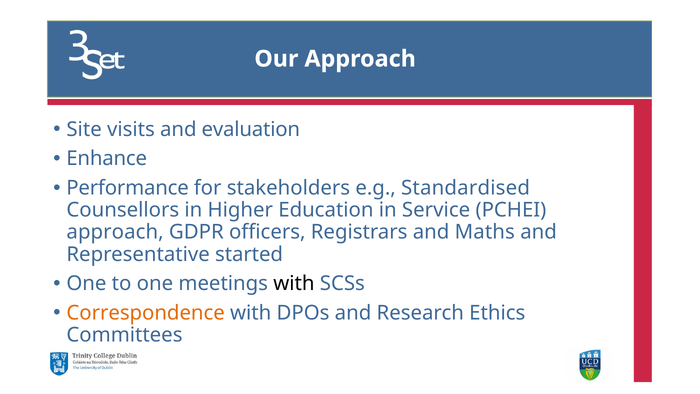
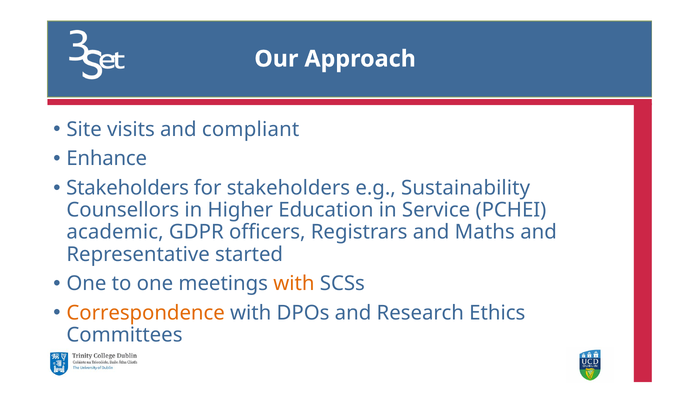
evaluation: evaluation -> compliant (251, 129)
Performance: Performance -> Stakeholders (128, 188)
Standardised: Standardised -> Sustainability (466, 188)
approach: approach -> academic (115, 232)
with colour: black -> orange (294, 283)
